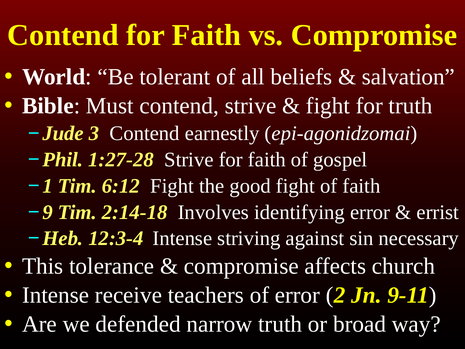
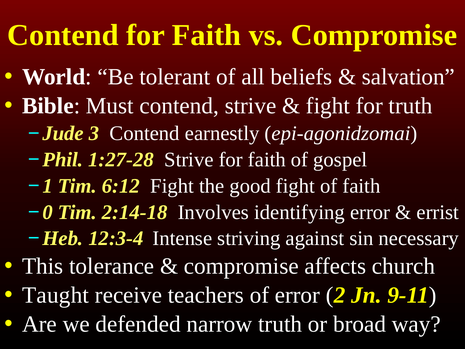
9: 9 -> 0 (48, 212)
Intense: Intense -> Taught (56, 295)
